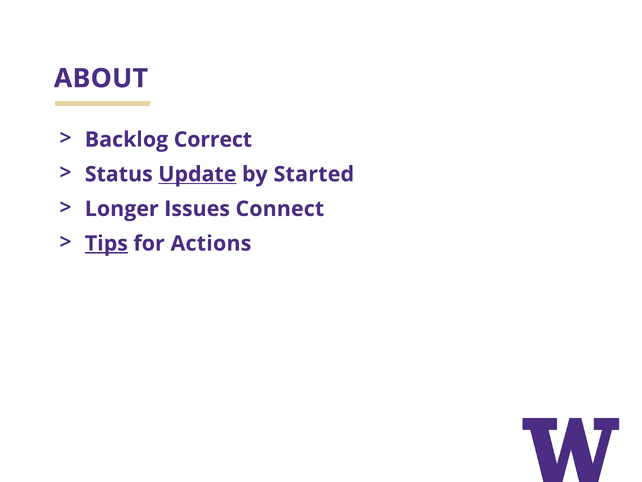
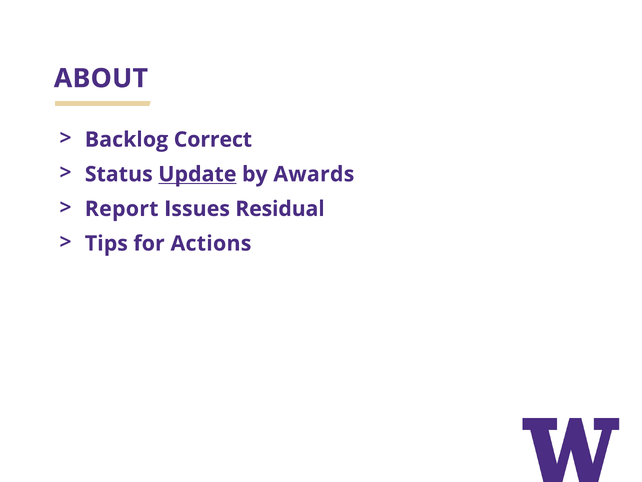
Started: Started -> Awards (314, 174)
Longer: Longer -> Report (122, 209)
Connect: Connect -> Residual (280, 209)
Tips underline: present -> none (106, 243)
